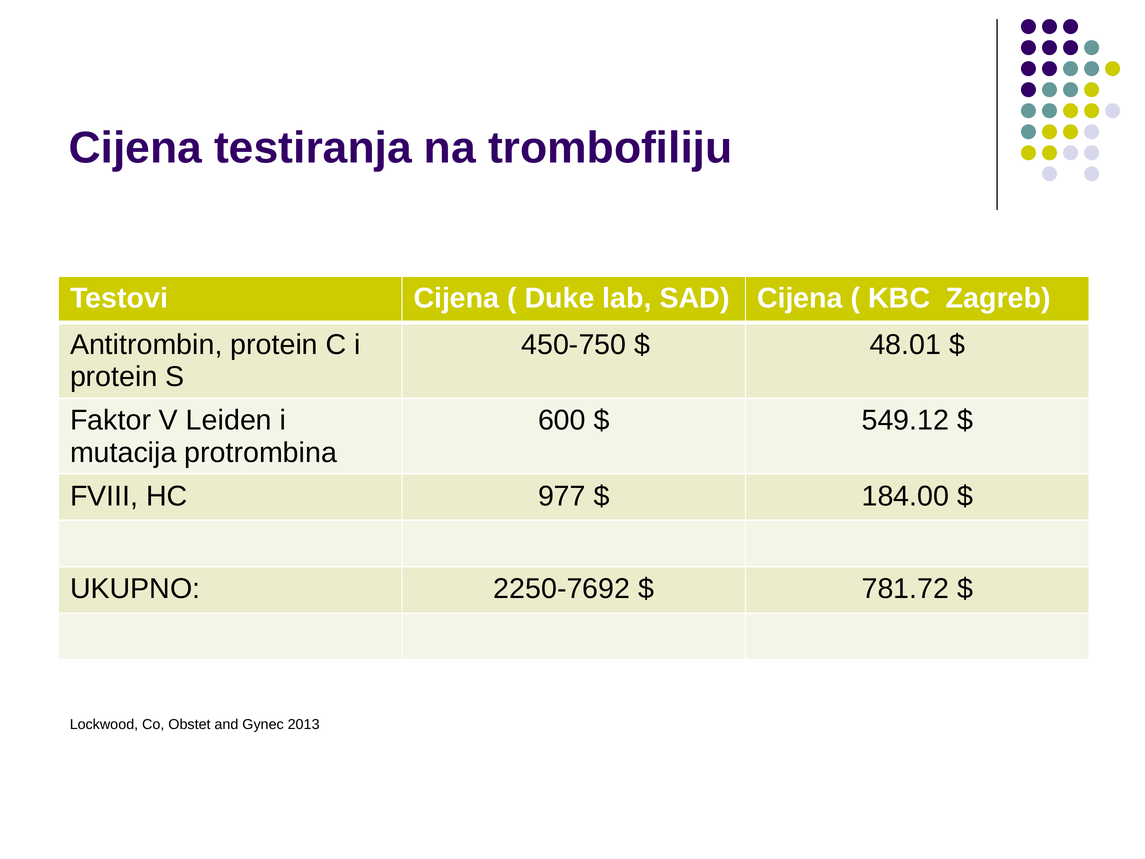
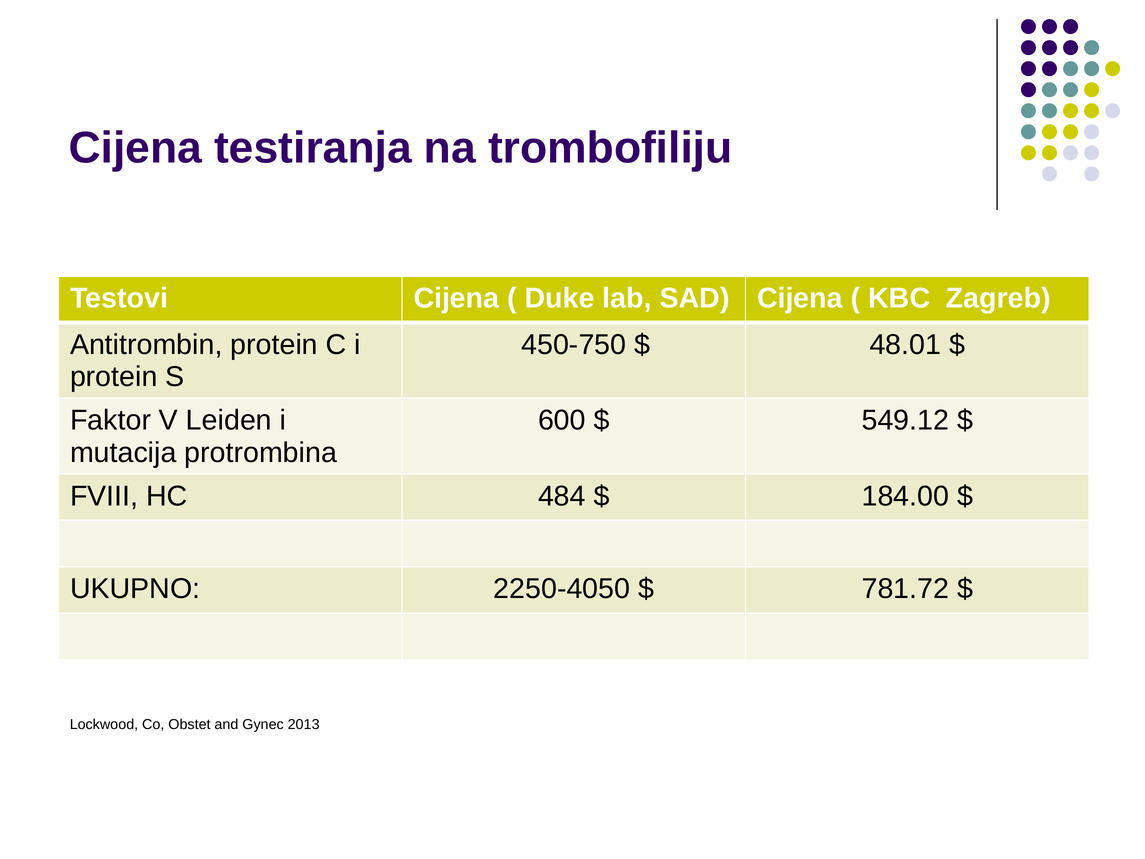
977: 977 -> 484 (562, 496)
2250-7692: 2250-7692 -> 2250-4050 (562, 589)
